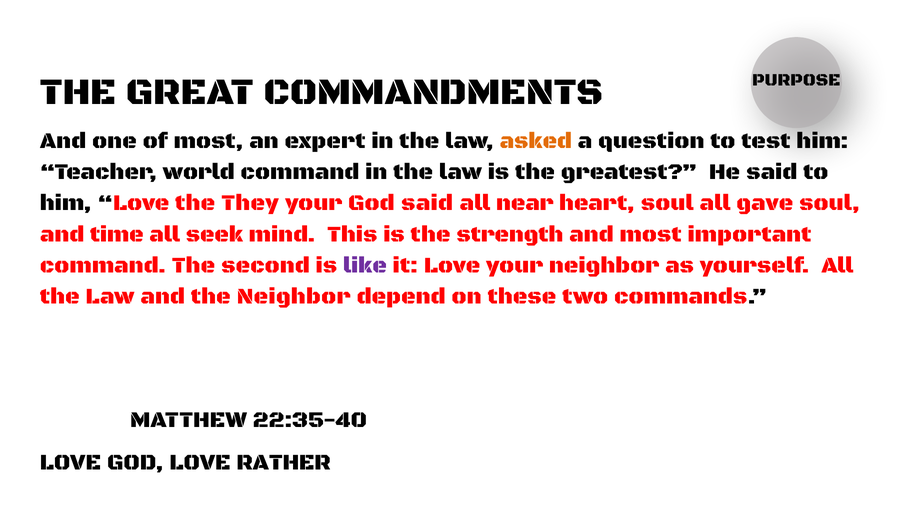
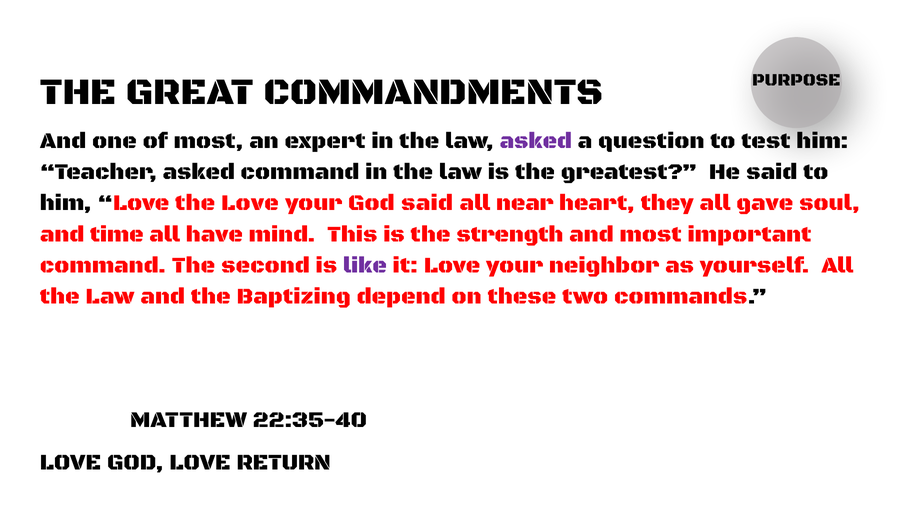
asked colour: orange -> purple (536, 141)
Teacher world: world -> asked (199, 172)
the They: They -> Love (250, 203)
heart soul: soul -> they (667, 203)
seek: seek -> have (214, 234)
the Neighbor: Neighbor -> Baptizing (294, 296)
RATHER: RATHER -> RETURN (284, 462)
